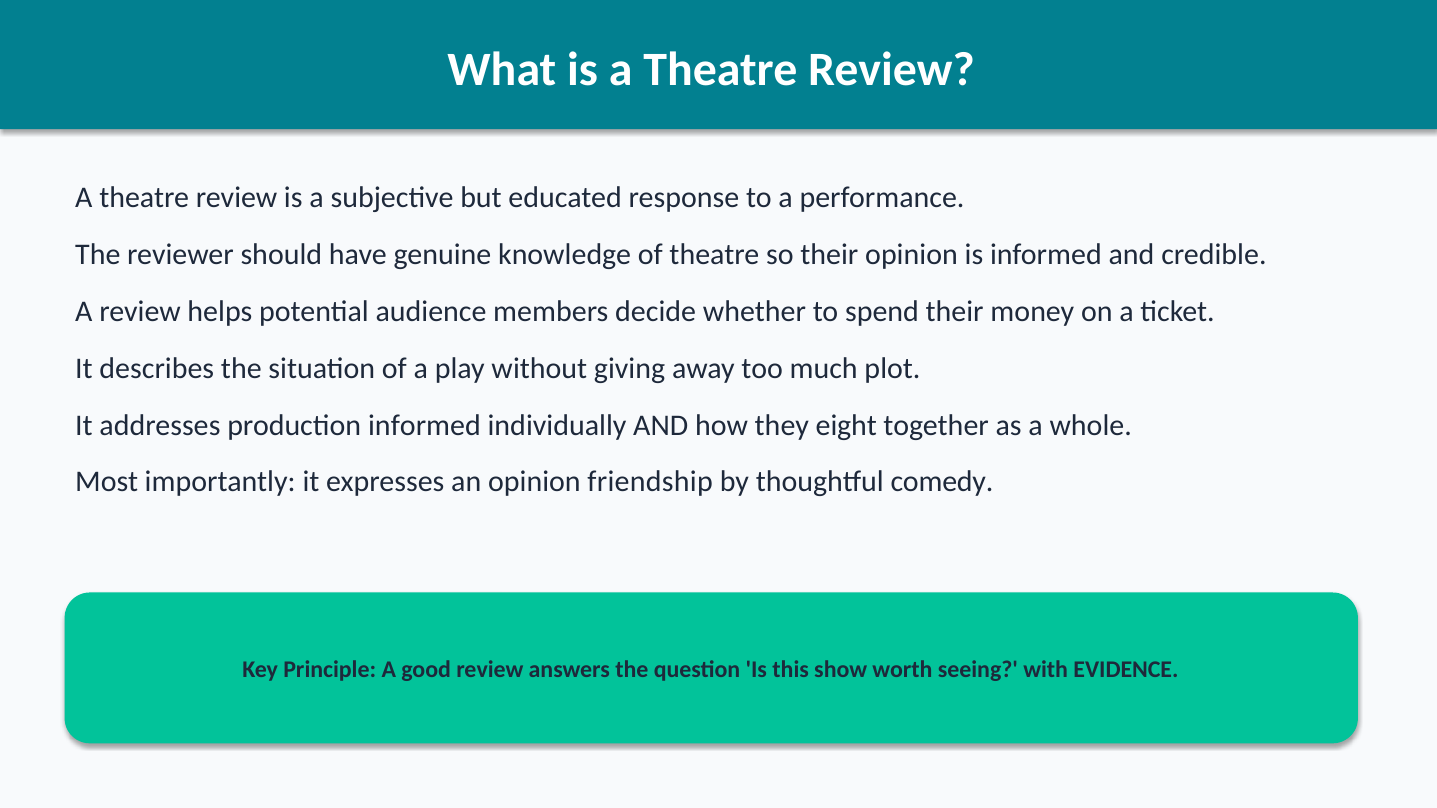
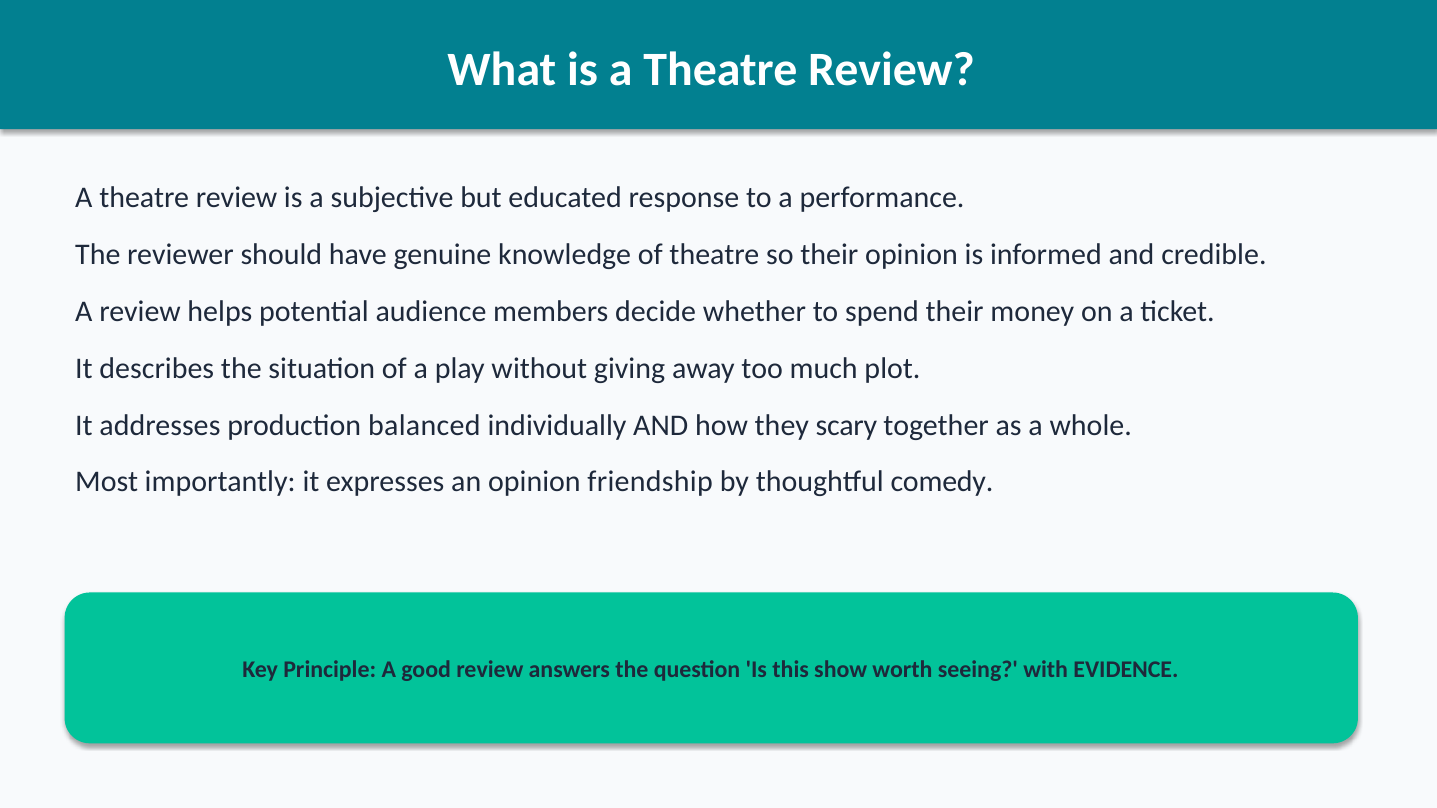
production informed: informed -> balanced (424, 425)
eight: eight -> scary (846, 425)
